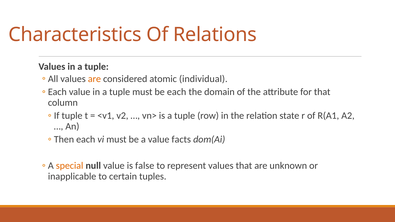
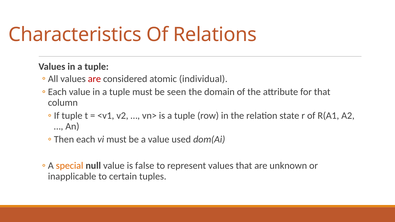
are colour: orange -> red (94, 79)
be each: each -> seen (177, 92)
facts: facts -> used (181, 140)
